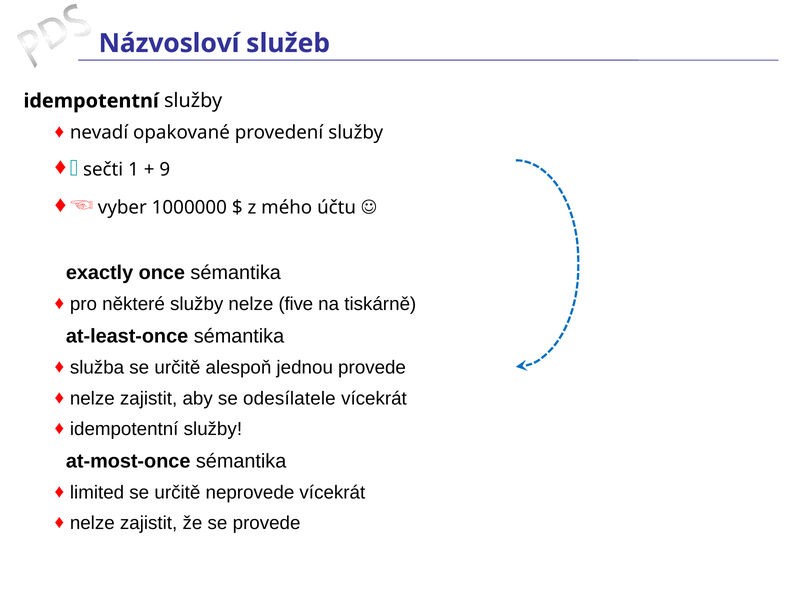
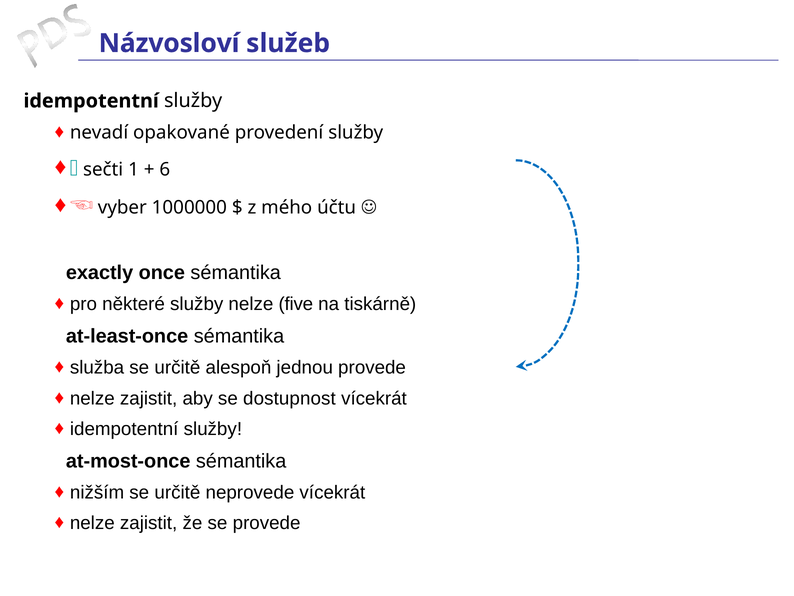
9: 9 -> 6 (165, 169)
odesílatele: odesílatele -> dostupnost (289, 398)
limited: limited -> nižším (97, 492)
